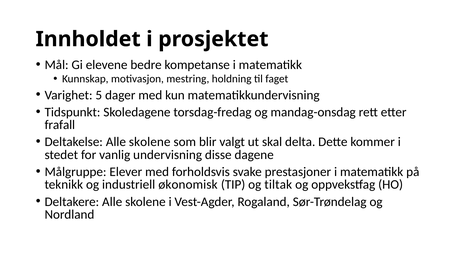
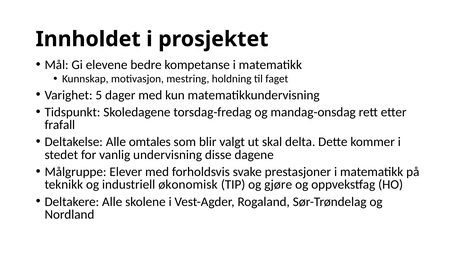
Deltakelse Alle skolene: skolene -> omtales (150, 142)
tiltak: tiltak -> gjøre (278, 185)
